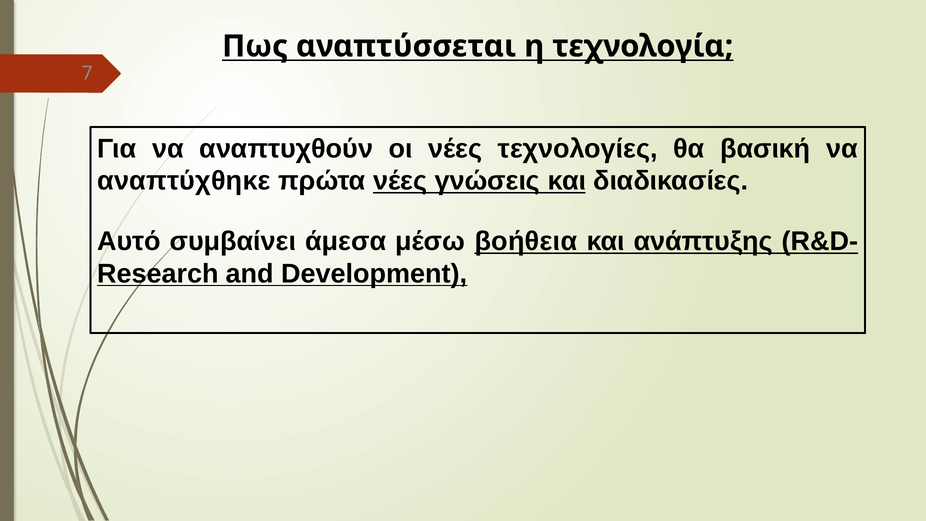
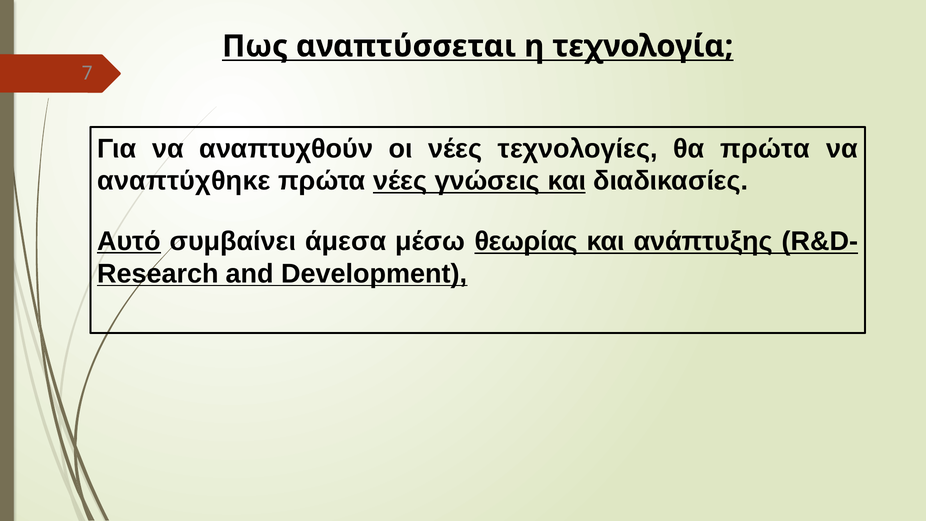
θα βασική: βασική -> πρώτα (765, 149)
Αυτό underline: none -> present (129, 241)
βοήθεια: βοήθεια -> θεωρίας (526, 241)
